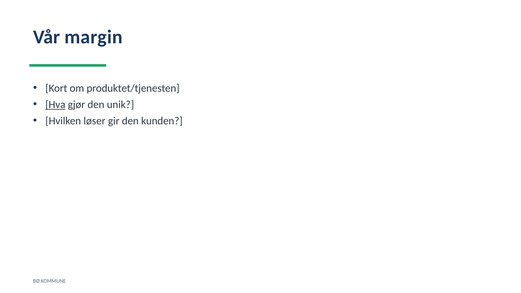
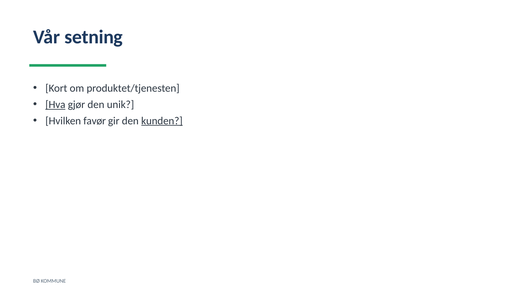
margin: margin -> setning (94, 37)
løser: løser -> favør (95, 121)
kunden underline: none -> present (162, 121)
